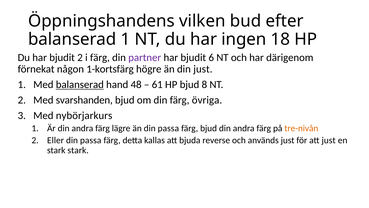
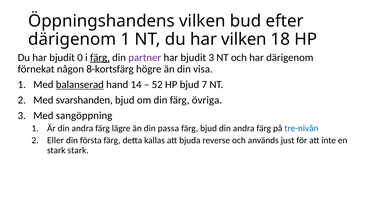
balanserad: balanserad -> därigenom (72, 39)
har ingen: ingen -> vilken (244, 39)
bjudit 2: 2 -> 0 (80, 57)
färg underline: none -> present (100, 57)
bjudit 6: 6 -> 3 (211, 57)
1-kortsfärg: 1-kortsfärg -> 8-kortsfärg (110, 69)
din just: just -> visa (203, 69)
48: 48 -> 14 (136, 84)
61: 61 -> 52 (157, 84)
8: 8 -> 7 (204, 84)
nybörjarkurs: nybörjarkurs -> sangöppning (84, 115)
tre-nivån colour: orange -> blue (301, 128)
passa: passa -> första (91, 140)
att just: just -> inte (329, 140)
